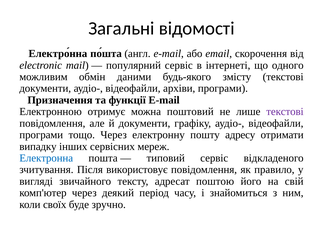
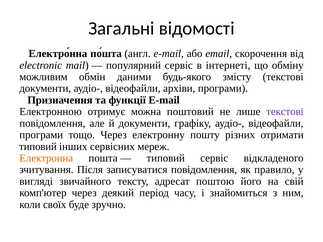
одного: одного -> обміну (288, 65)
адресу: адресу -> різних (240, 135)
випадку: випадку -> типовий (38, 147)
Електронна colour: blue -> orange (46, 158)
використовує: використовує -> записуватися (137, 170)
